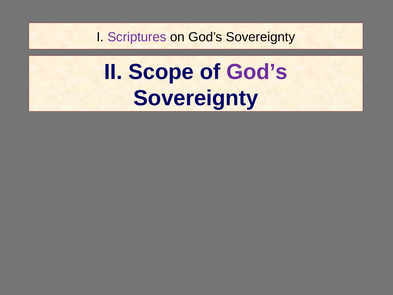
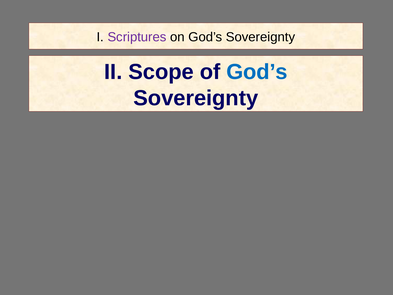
God’s colour: purple -> blue (257, 72)
